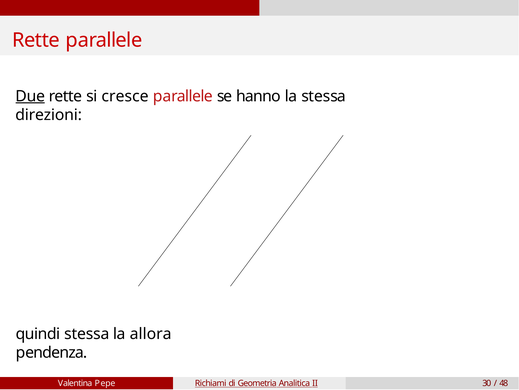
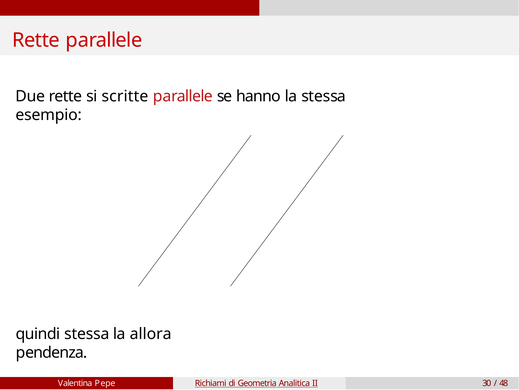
Due underline: present -> none (30, 96)
cresce: cresce -> scritte (125, 96)
direzioni: direzioni -> esempio (49, 115)
